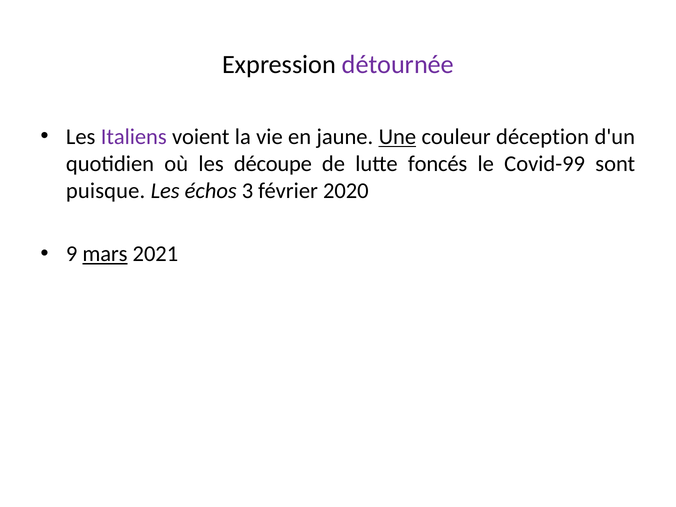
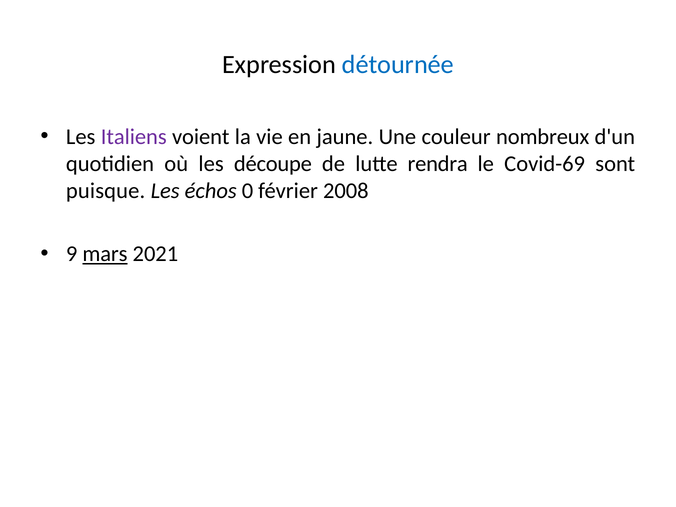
détournée colour: purple -> blue (398, 64)
Une underline: present -> none (397, 137)
déception: déception -> nombreux (543, 137)
foncés: foncés -> rendra (438, 164)
Covid-99: Covid-99 -> Covid-69 (545, 164)
3: 3 -> 0 (247, 191)
2020: 2020 -> 2008 (346, 191)
